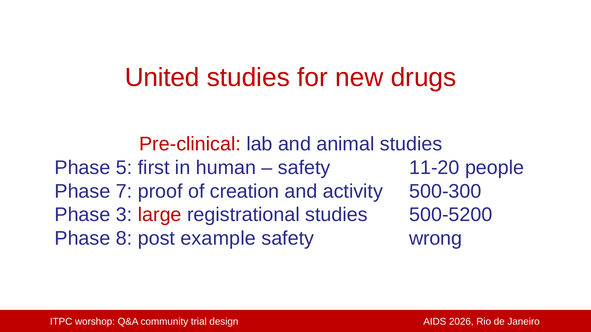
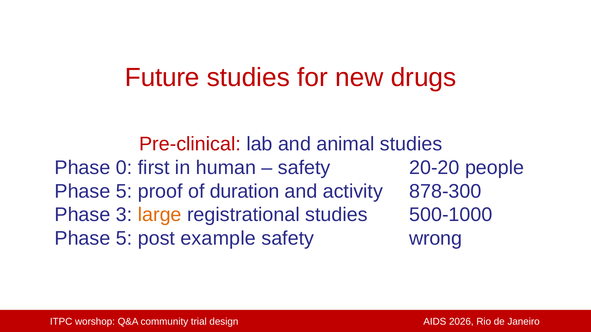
United: United -> Future (162, 78)
5: 5 -> 0 (124, 168)
11-20: 11-20 -> 20-20 (434, 168)
7: 7 -> 5 (124, 191)
creation: creation -> duration (245, 191)
500-300: 500-300 -> 878-300 (445, 191)
large colour: red -> orange (160, 215)
500-5200: 500-5200 -> 500-1000 (451, 215)
8: 8 -> 5 (124, 239)
